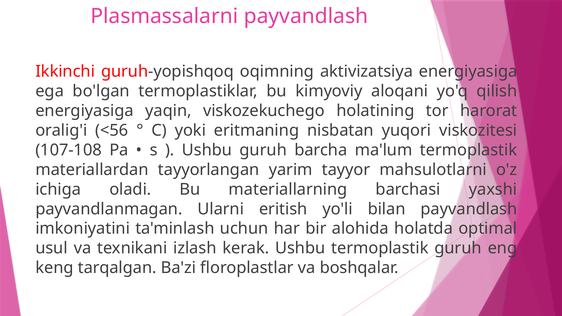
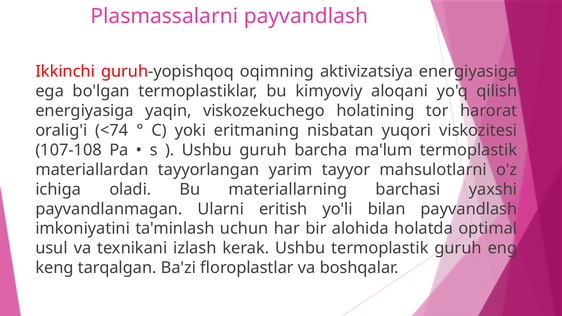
<56: <56 -> <74 (112, 130)
